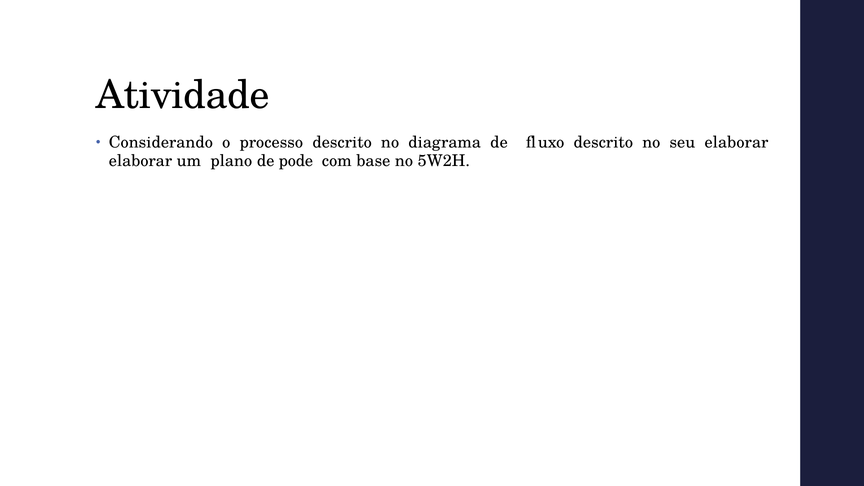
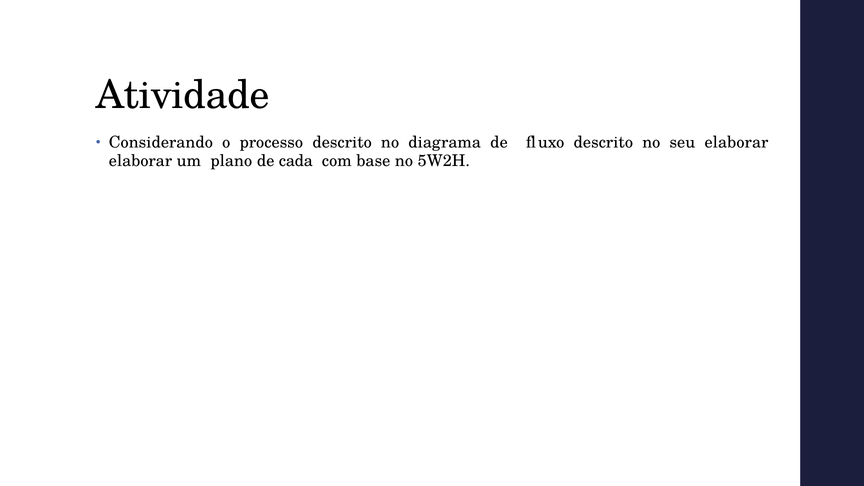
pode: pode -> cada (296, 161)
